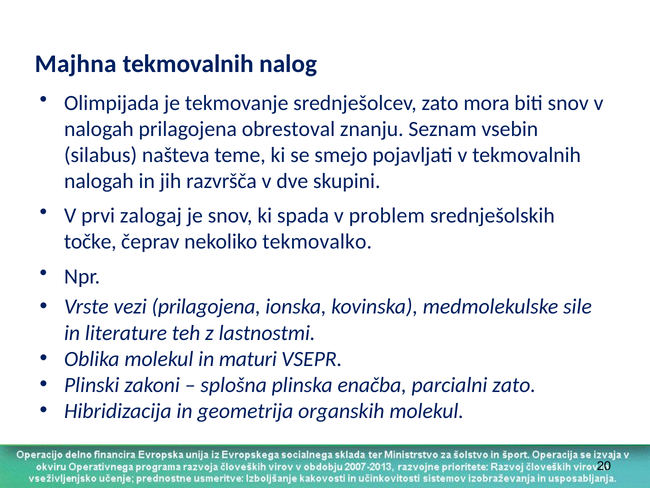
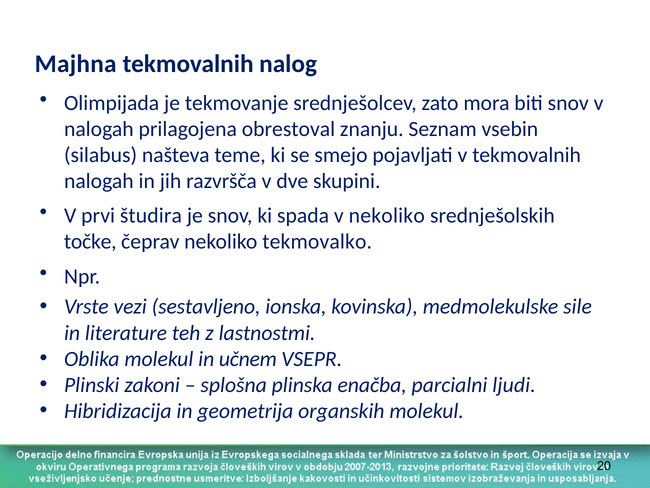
zalogaj: zalogaj -> študira (151, 216)
v problem: problem -> nekoliko (387, 216)
vezi prilagojena: prilagojena -> sestavljeno (206, 307)
maturi: maturi -> učnem (248, 359)
parcialni zato: zato -> ljudi (514, 385)
